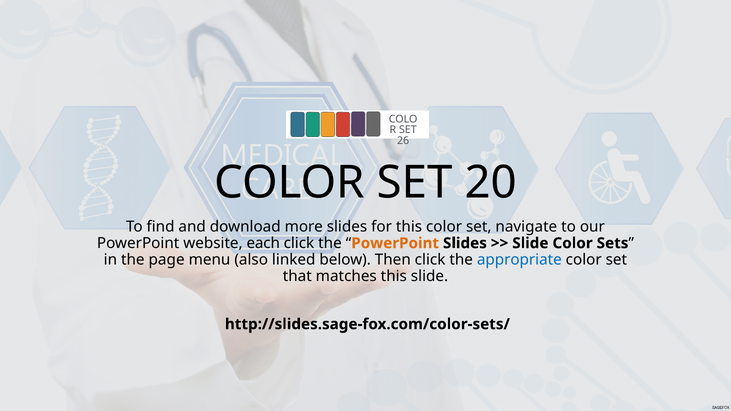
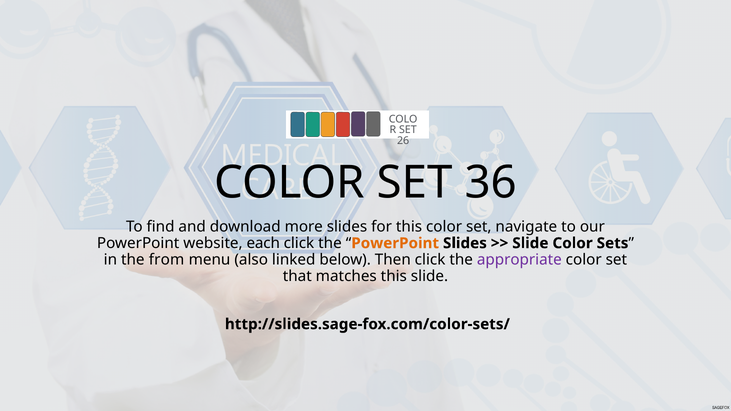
20: 20 -> 36 (491, 183)
page: page -> from (167, 260)
appropriate colour: blue -> purple (519, 260)
